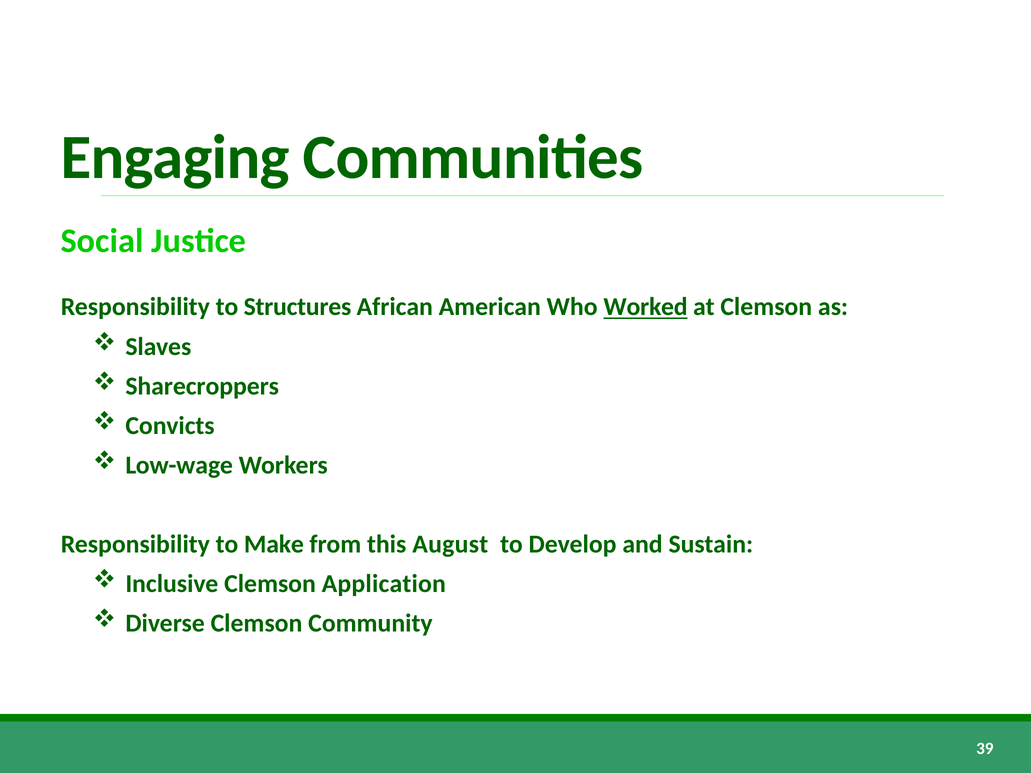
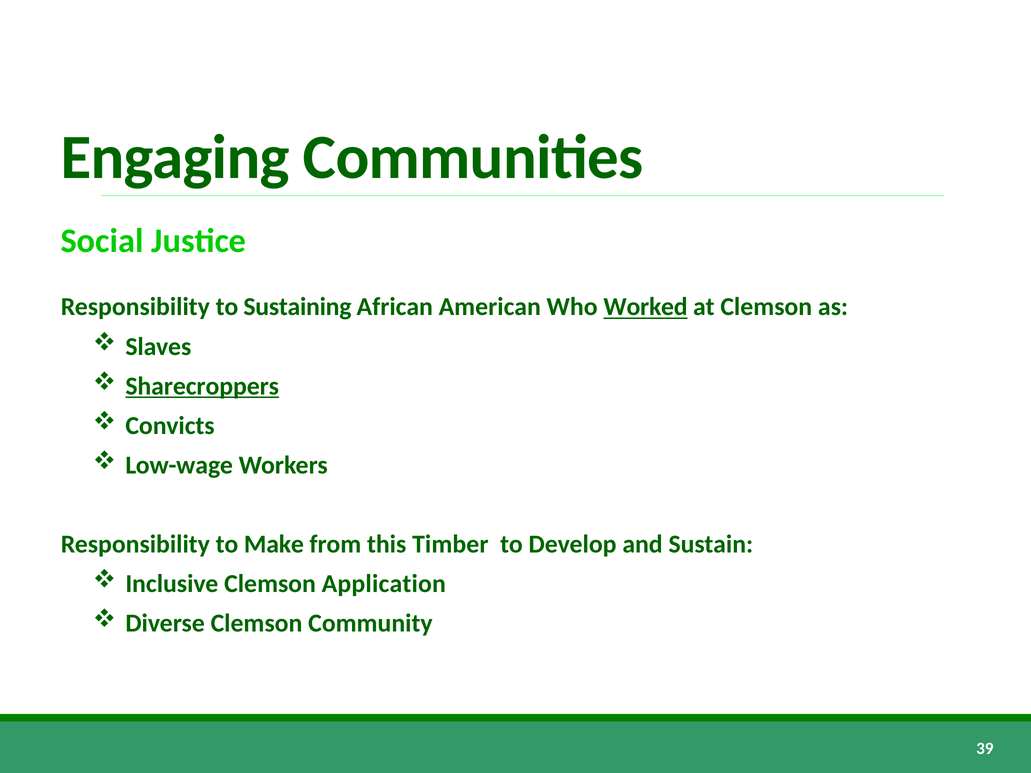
Structures: Structures -> Sustaining (297, 307)
Sharecroppers underline: none -> present (202, 386)
August: August -> Timber (450, 544)
